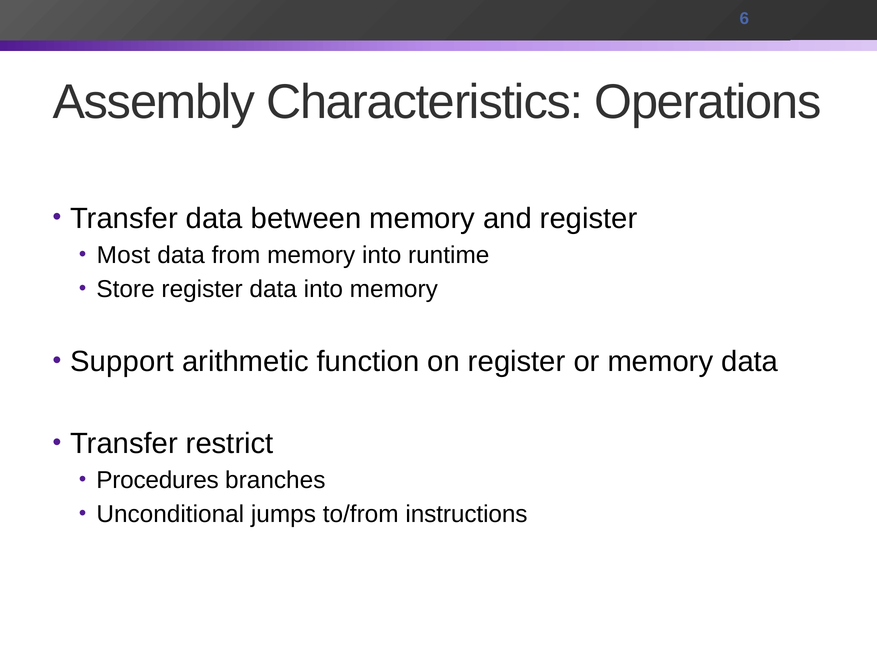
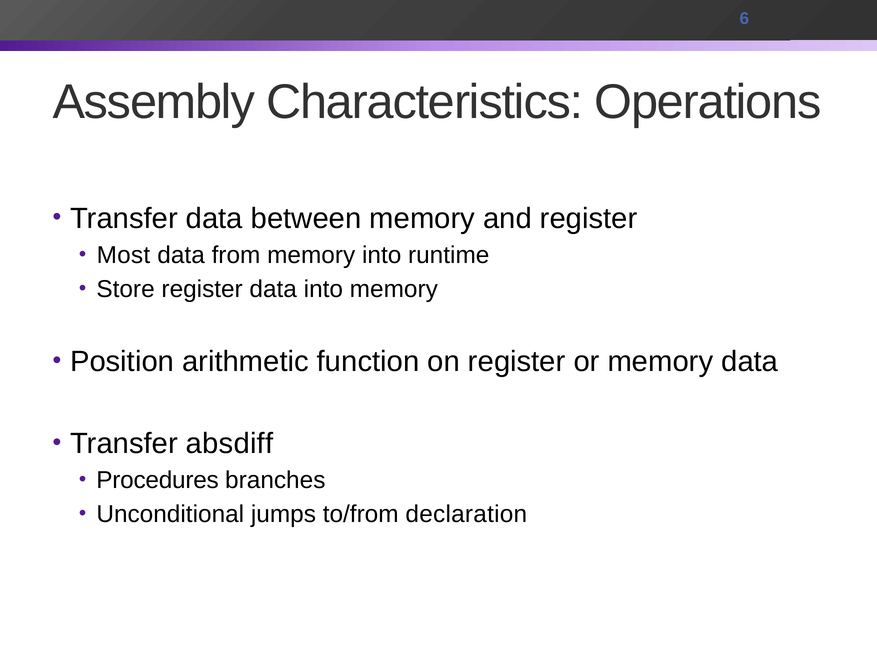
Support: Support -> Position (122, 362)
restrict: restrict -> absdiff (230, 443)
instructions: instructions -> declaration (466, 514)
